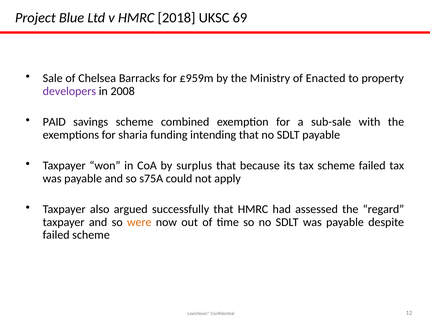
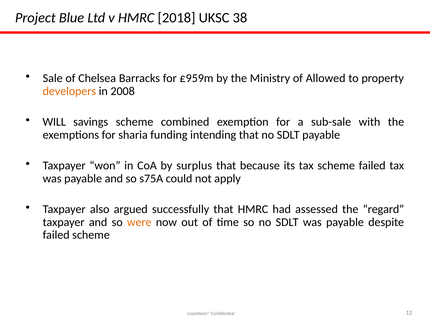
69: 69 -> 38 (240, 18)
Enacted: Enacted -> Allowed (326, 78)
developers colour: purple -> orange (69, 91)
PAID: PAID -> WILL (54, 122)
